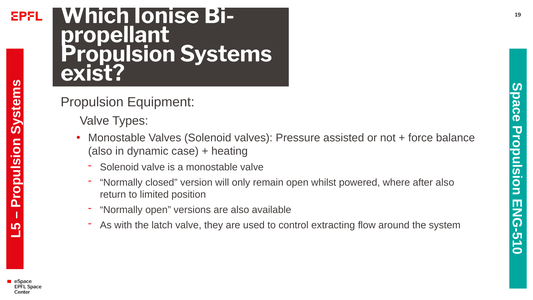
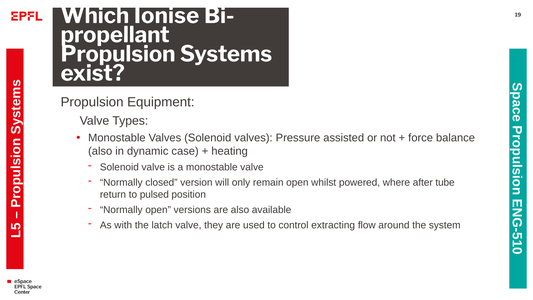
after also: also -> tube (445, 182)
limited: limited -> pulsed (154, 194)
